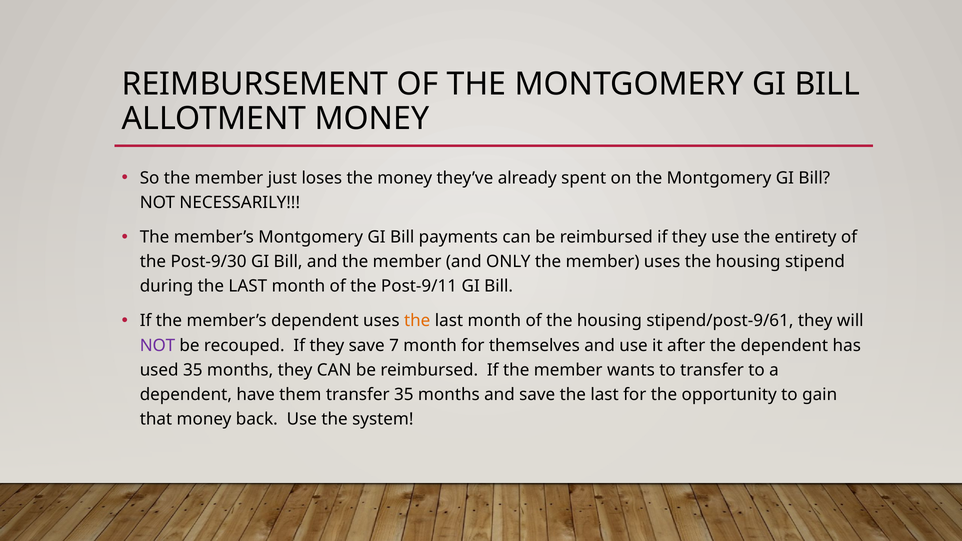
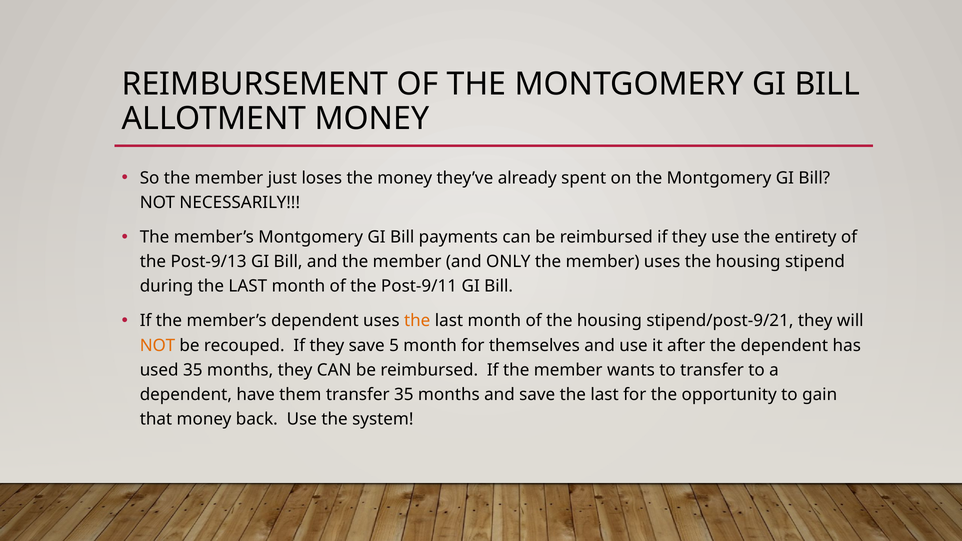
Post-9/30: Post-9/30 -> Post-9/13 (209, 262)
stipend/post-9/61: stipend/post-9/61 -> stipend/post-9/21 (720, 321)
NOT colour: purple -> orange (157, 345)
7: 7 -> 5 (394, 345)
